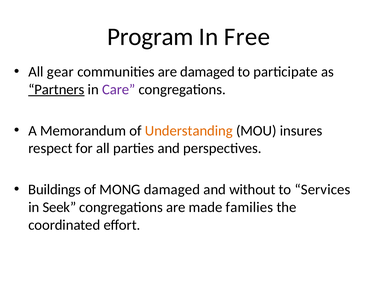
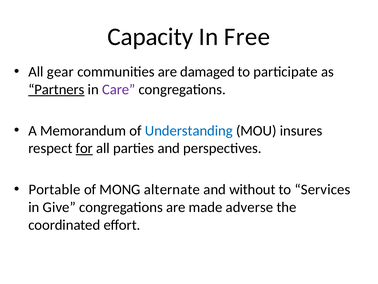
Program: Program -> Capacity (150, 37)
Understanding colour: orange -> blue (189, 130)
for underline: none -> present (84, 148)
Buildings: Buildings -> Portable (54, 189)
MONG damaged: damaged -> alternate (172, 189)
Seek: Seek -> Give (59, 207)
families: families -> adverse (249, 207)
